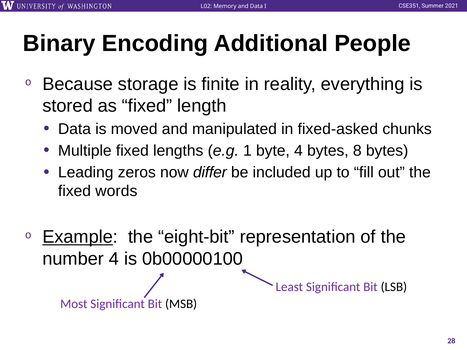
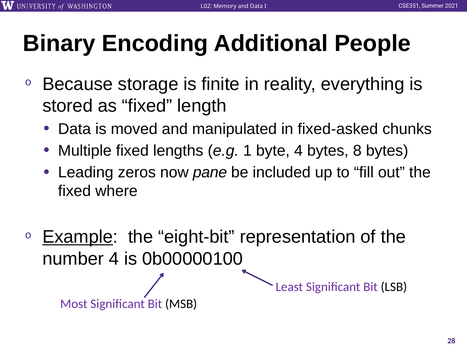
differ: differ -> pane (210, 173)
words: words -> where (116, 191)
